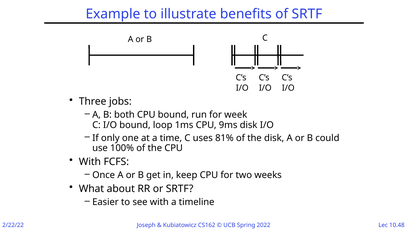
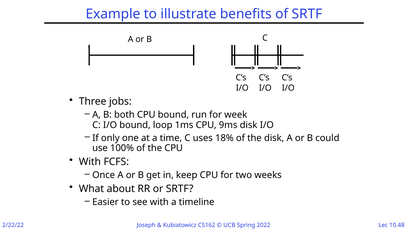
81%: 81% -> 18% (224, 138)
